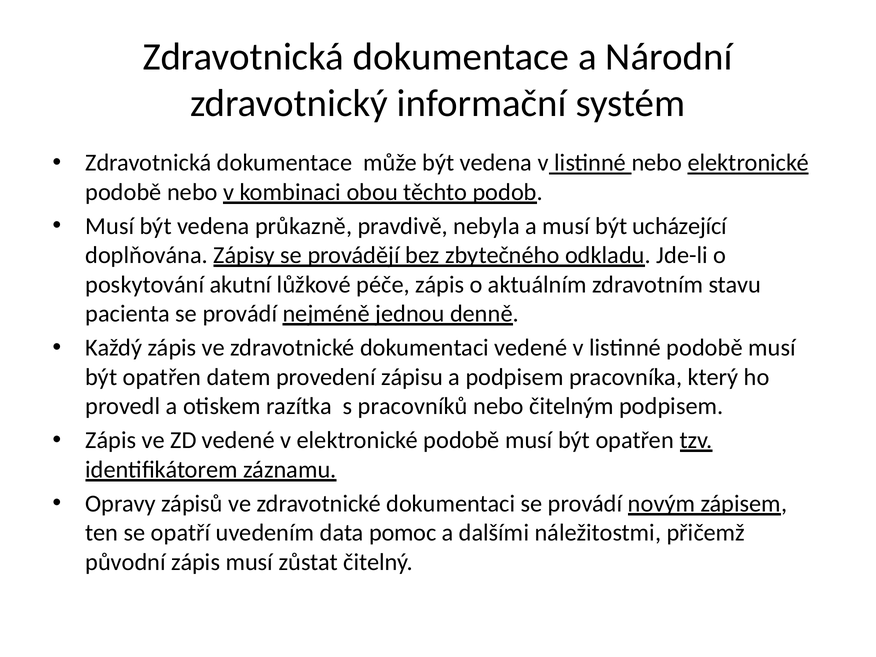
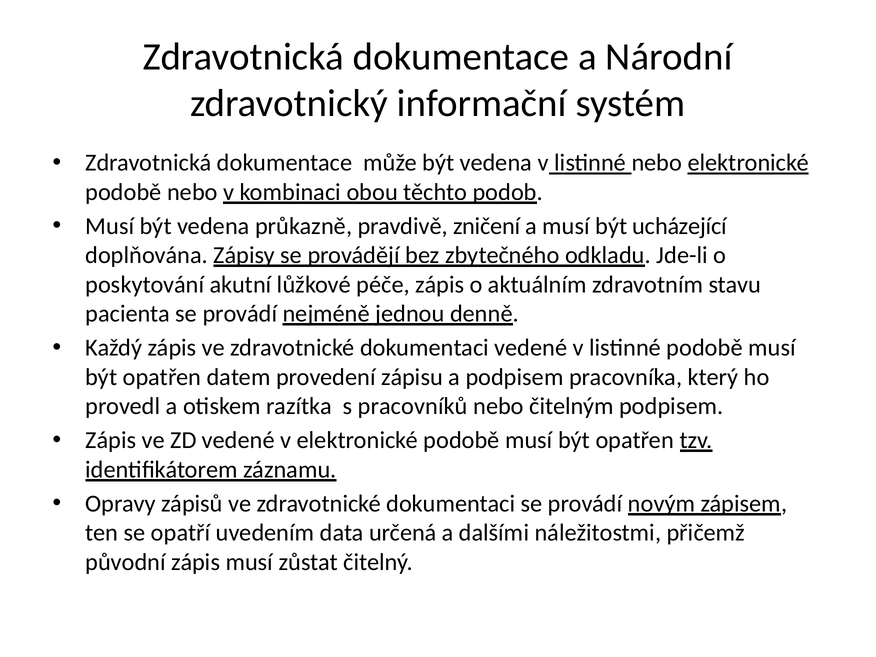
nebyla: nebyla -> zničení (487, 226)
pomoc: pomoc -> určená (403, 533)
